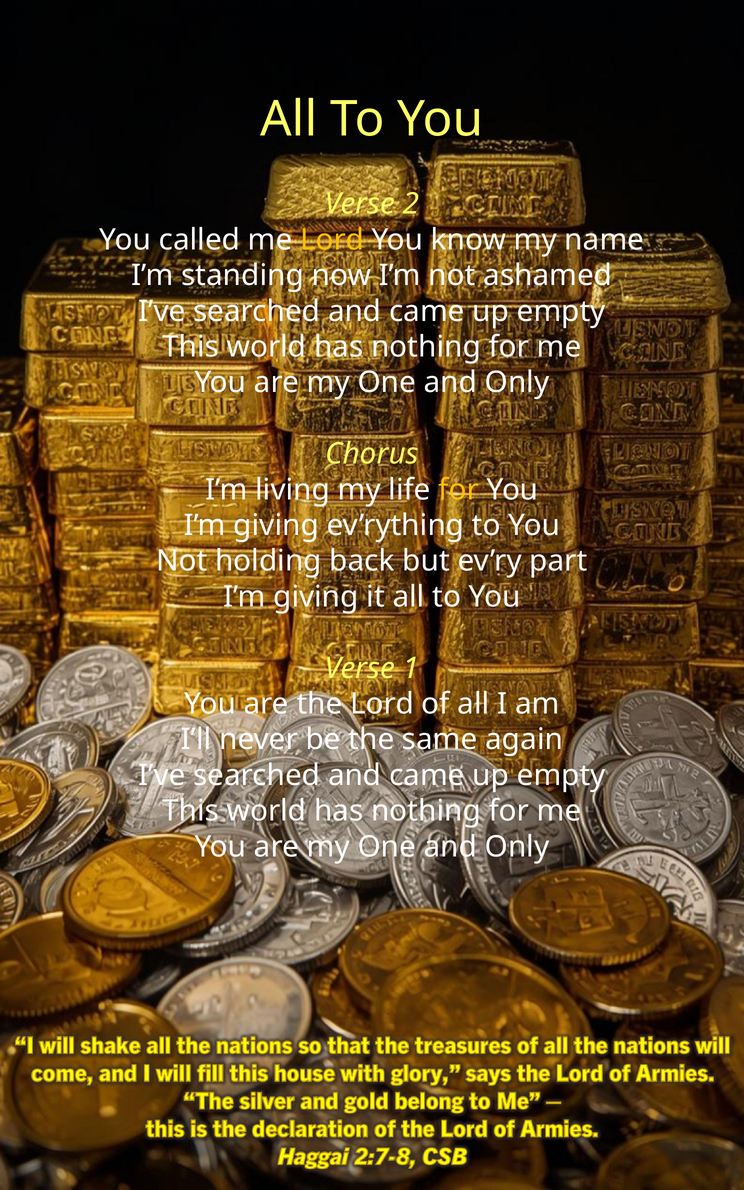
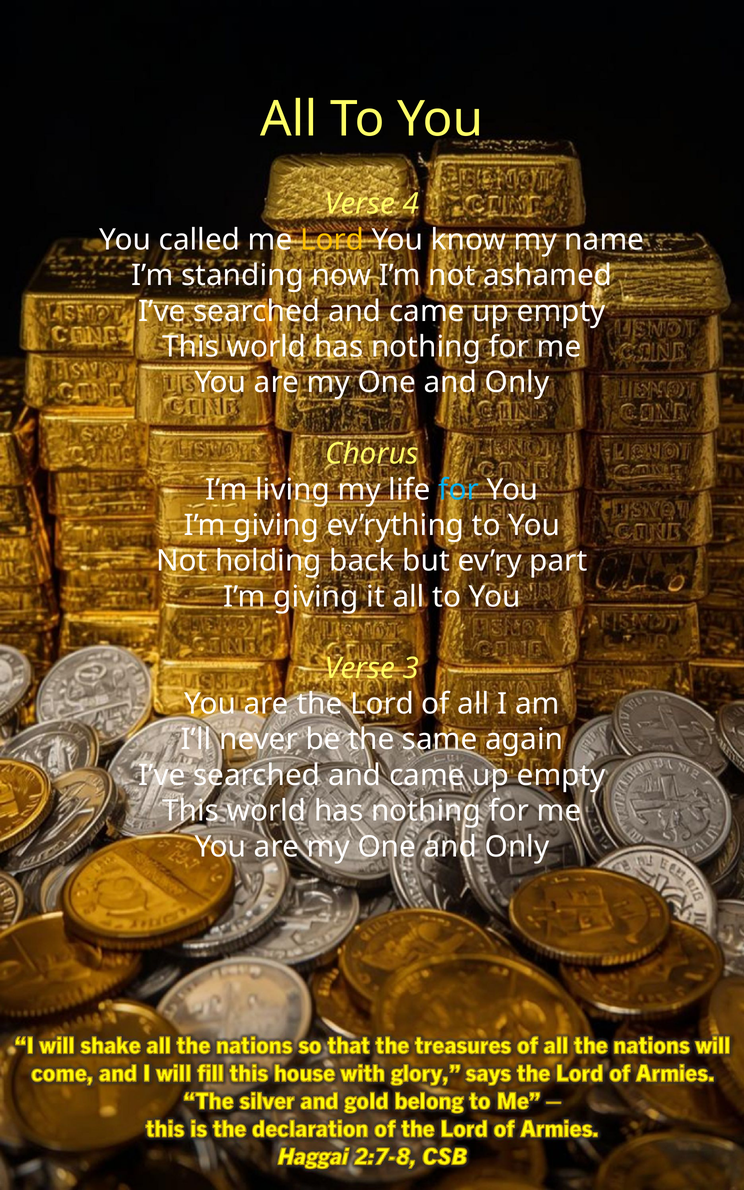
2: 2 -> 4 (411, 204)
for colour: yellow -> light blue (459, 490)
1: 1 -> 3 (411, 668)
